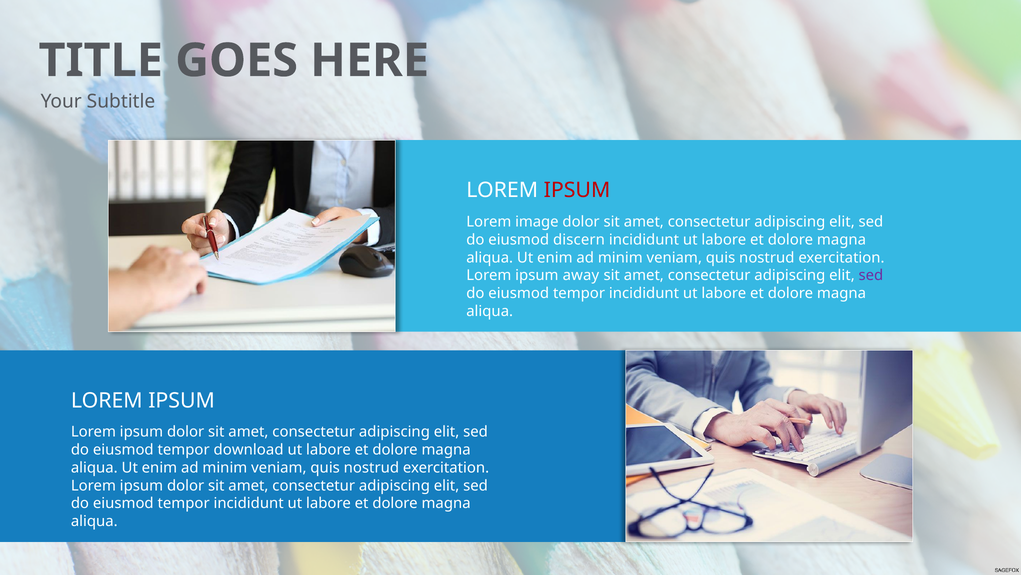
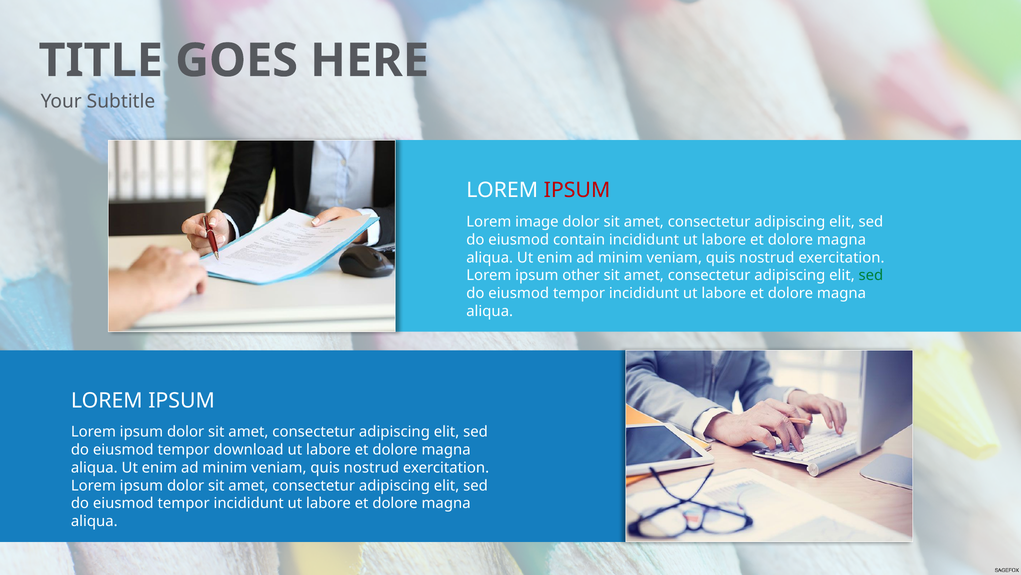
discern: discern -> contain (579, 239)
away: away -> other (581, 275)
sed colour: purple -> green (871, 275)
